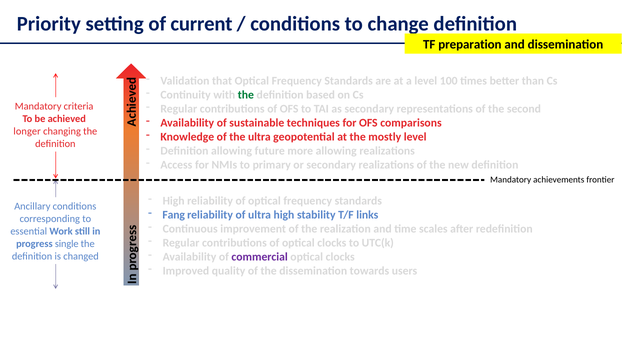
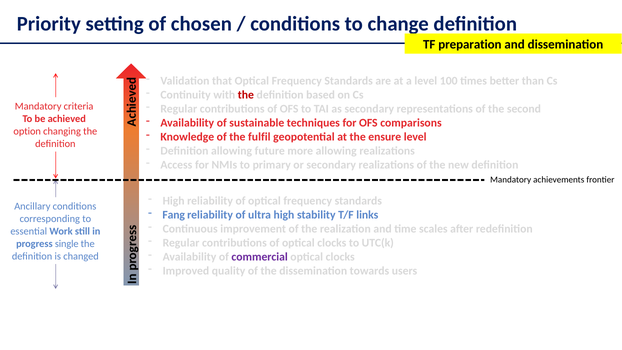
current: current -> chosen (201, 24)
the colour: green -> red (246, 95)
longer: longer -> option (27, 131)
the ultra: ultra -> fulfil (259, 137)
mostly: mostly -> ensure (385, 137)
